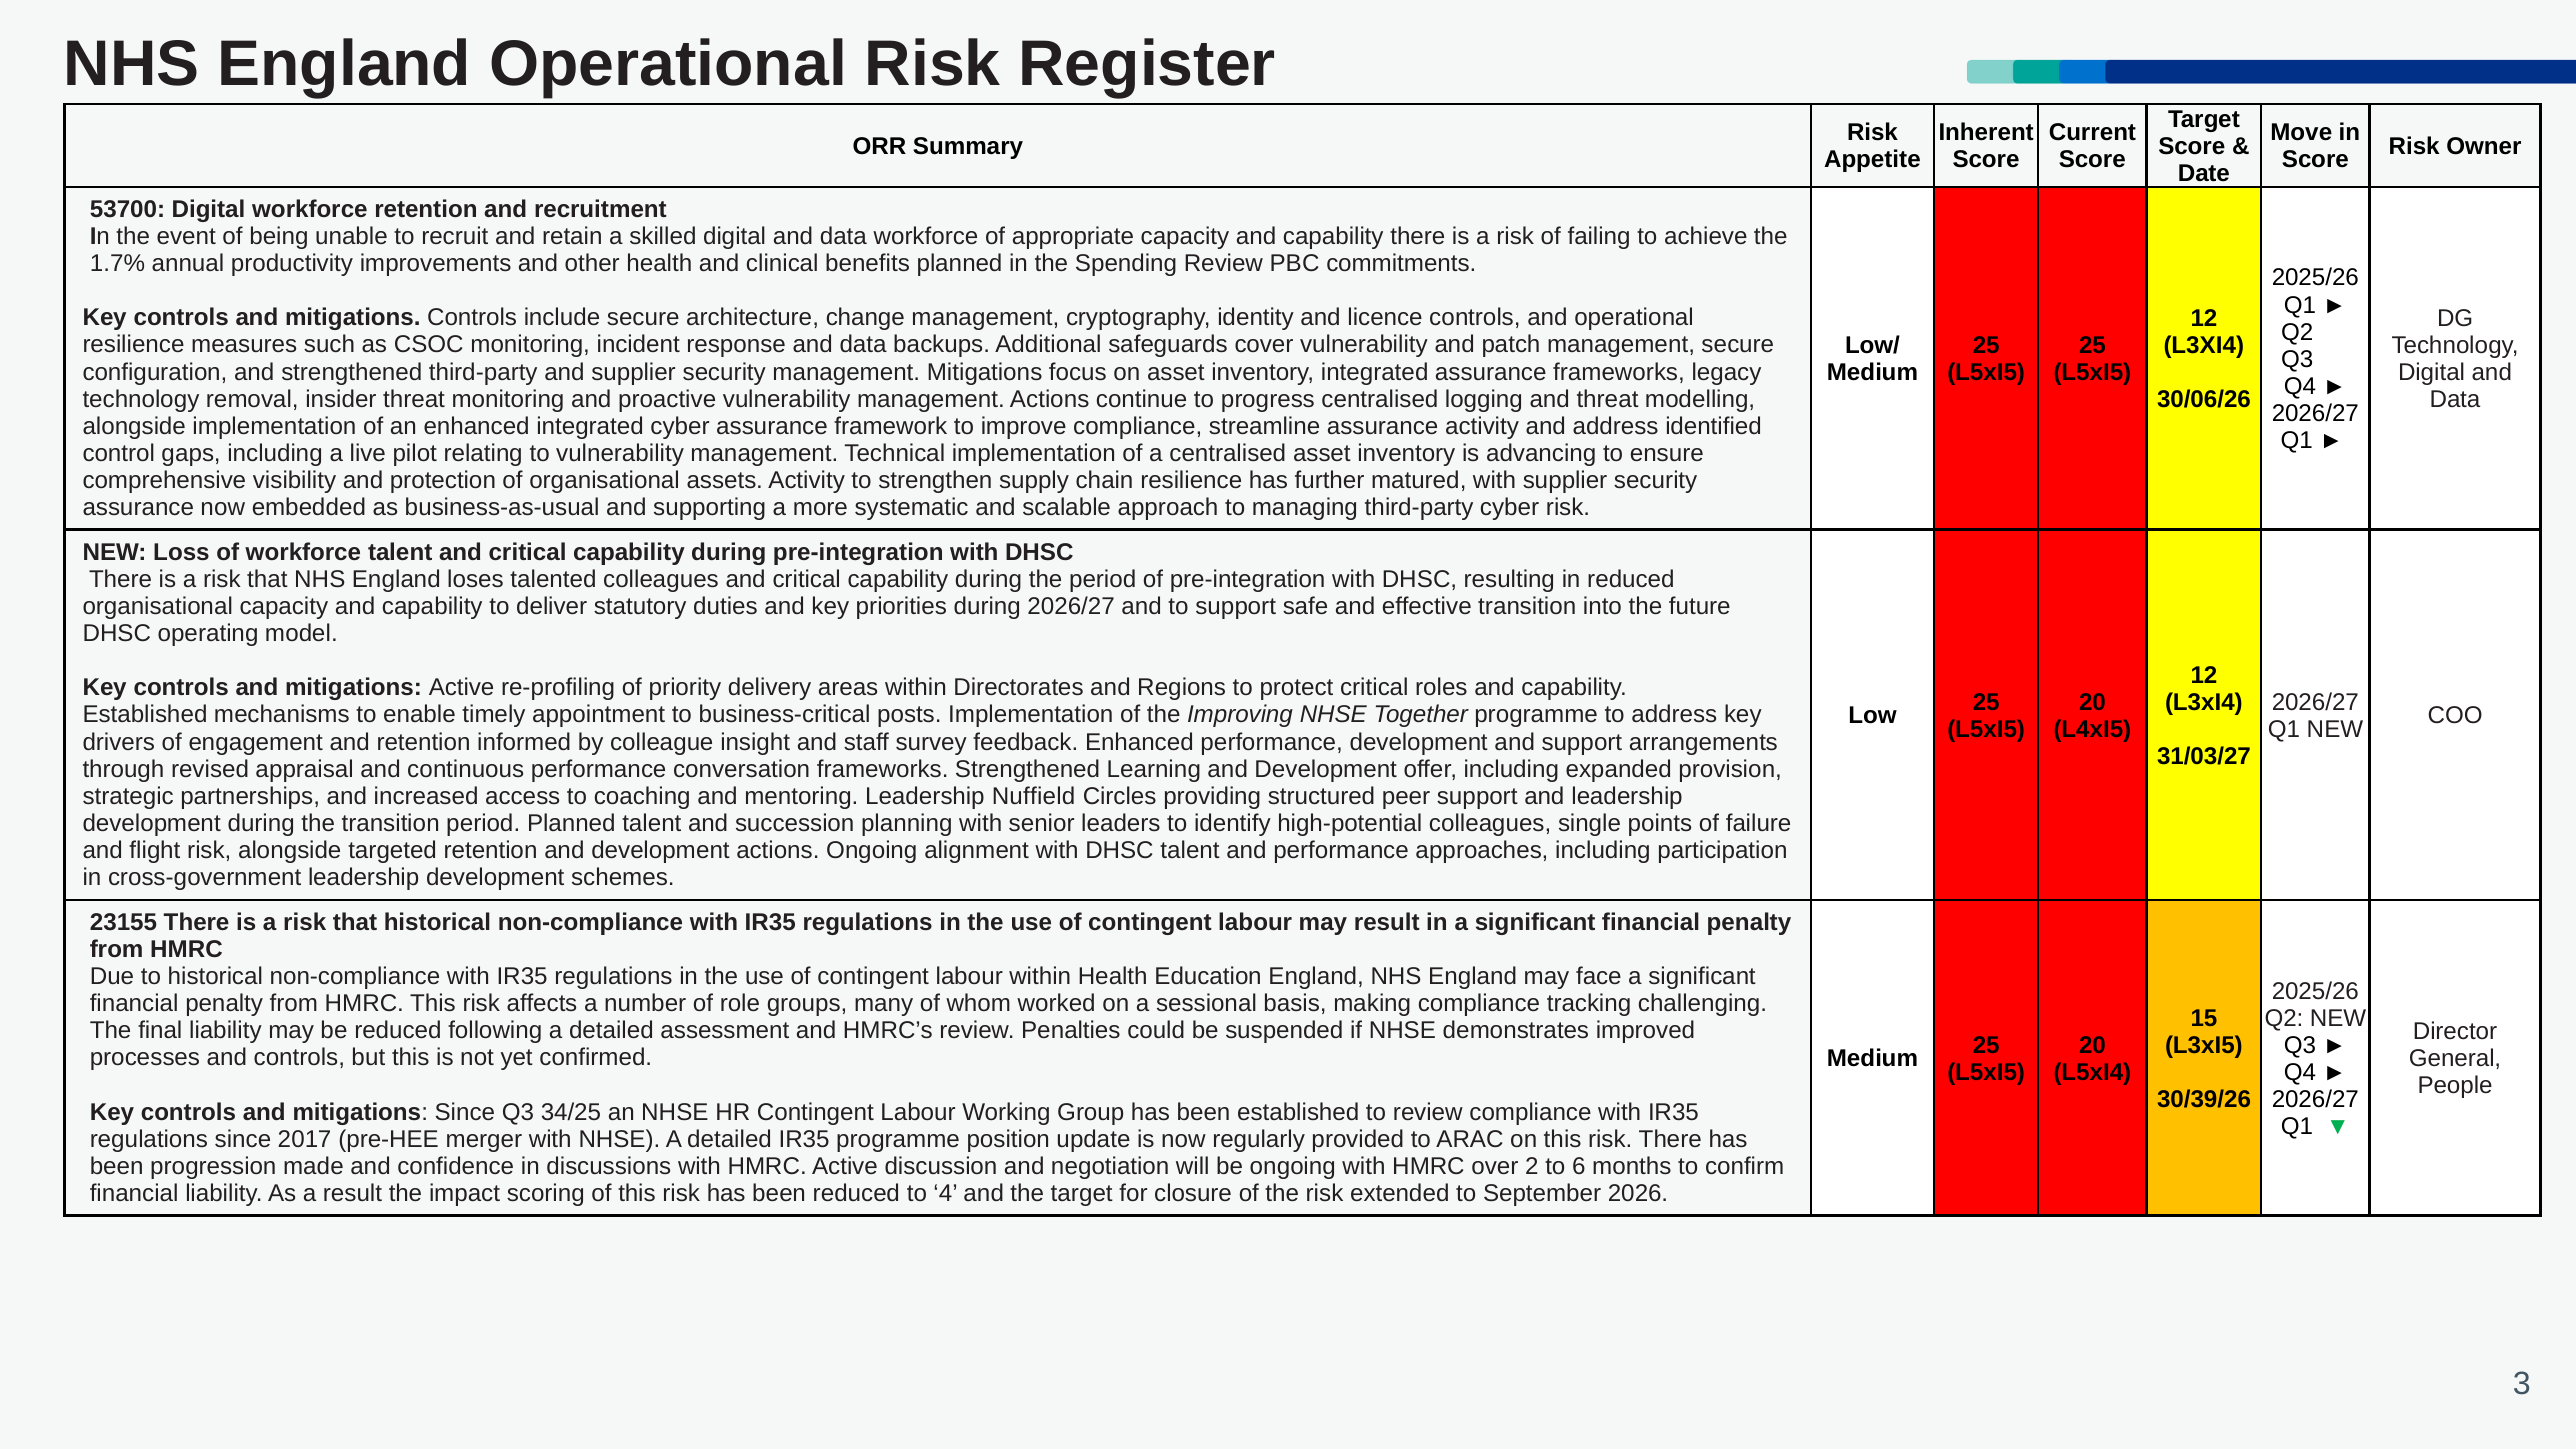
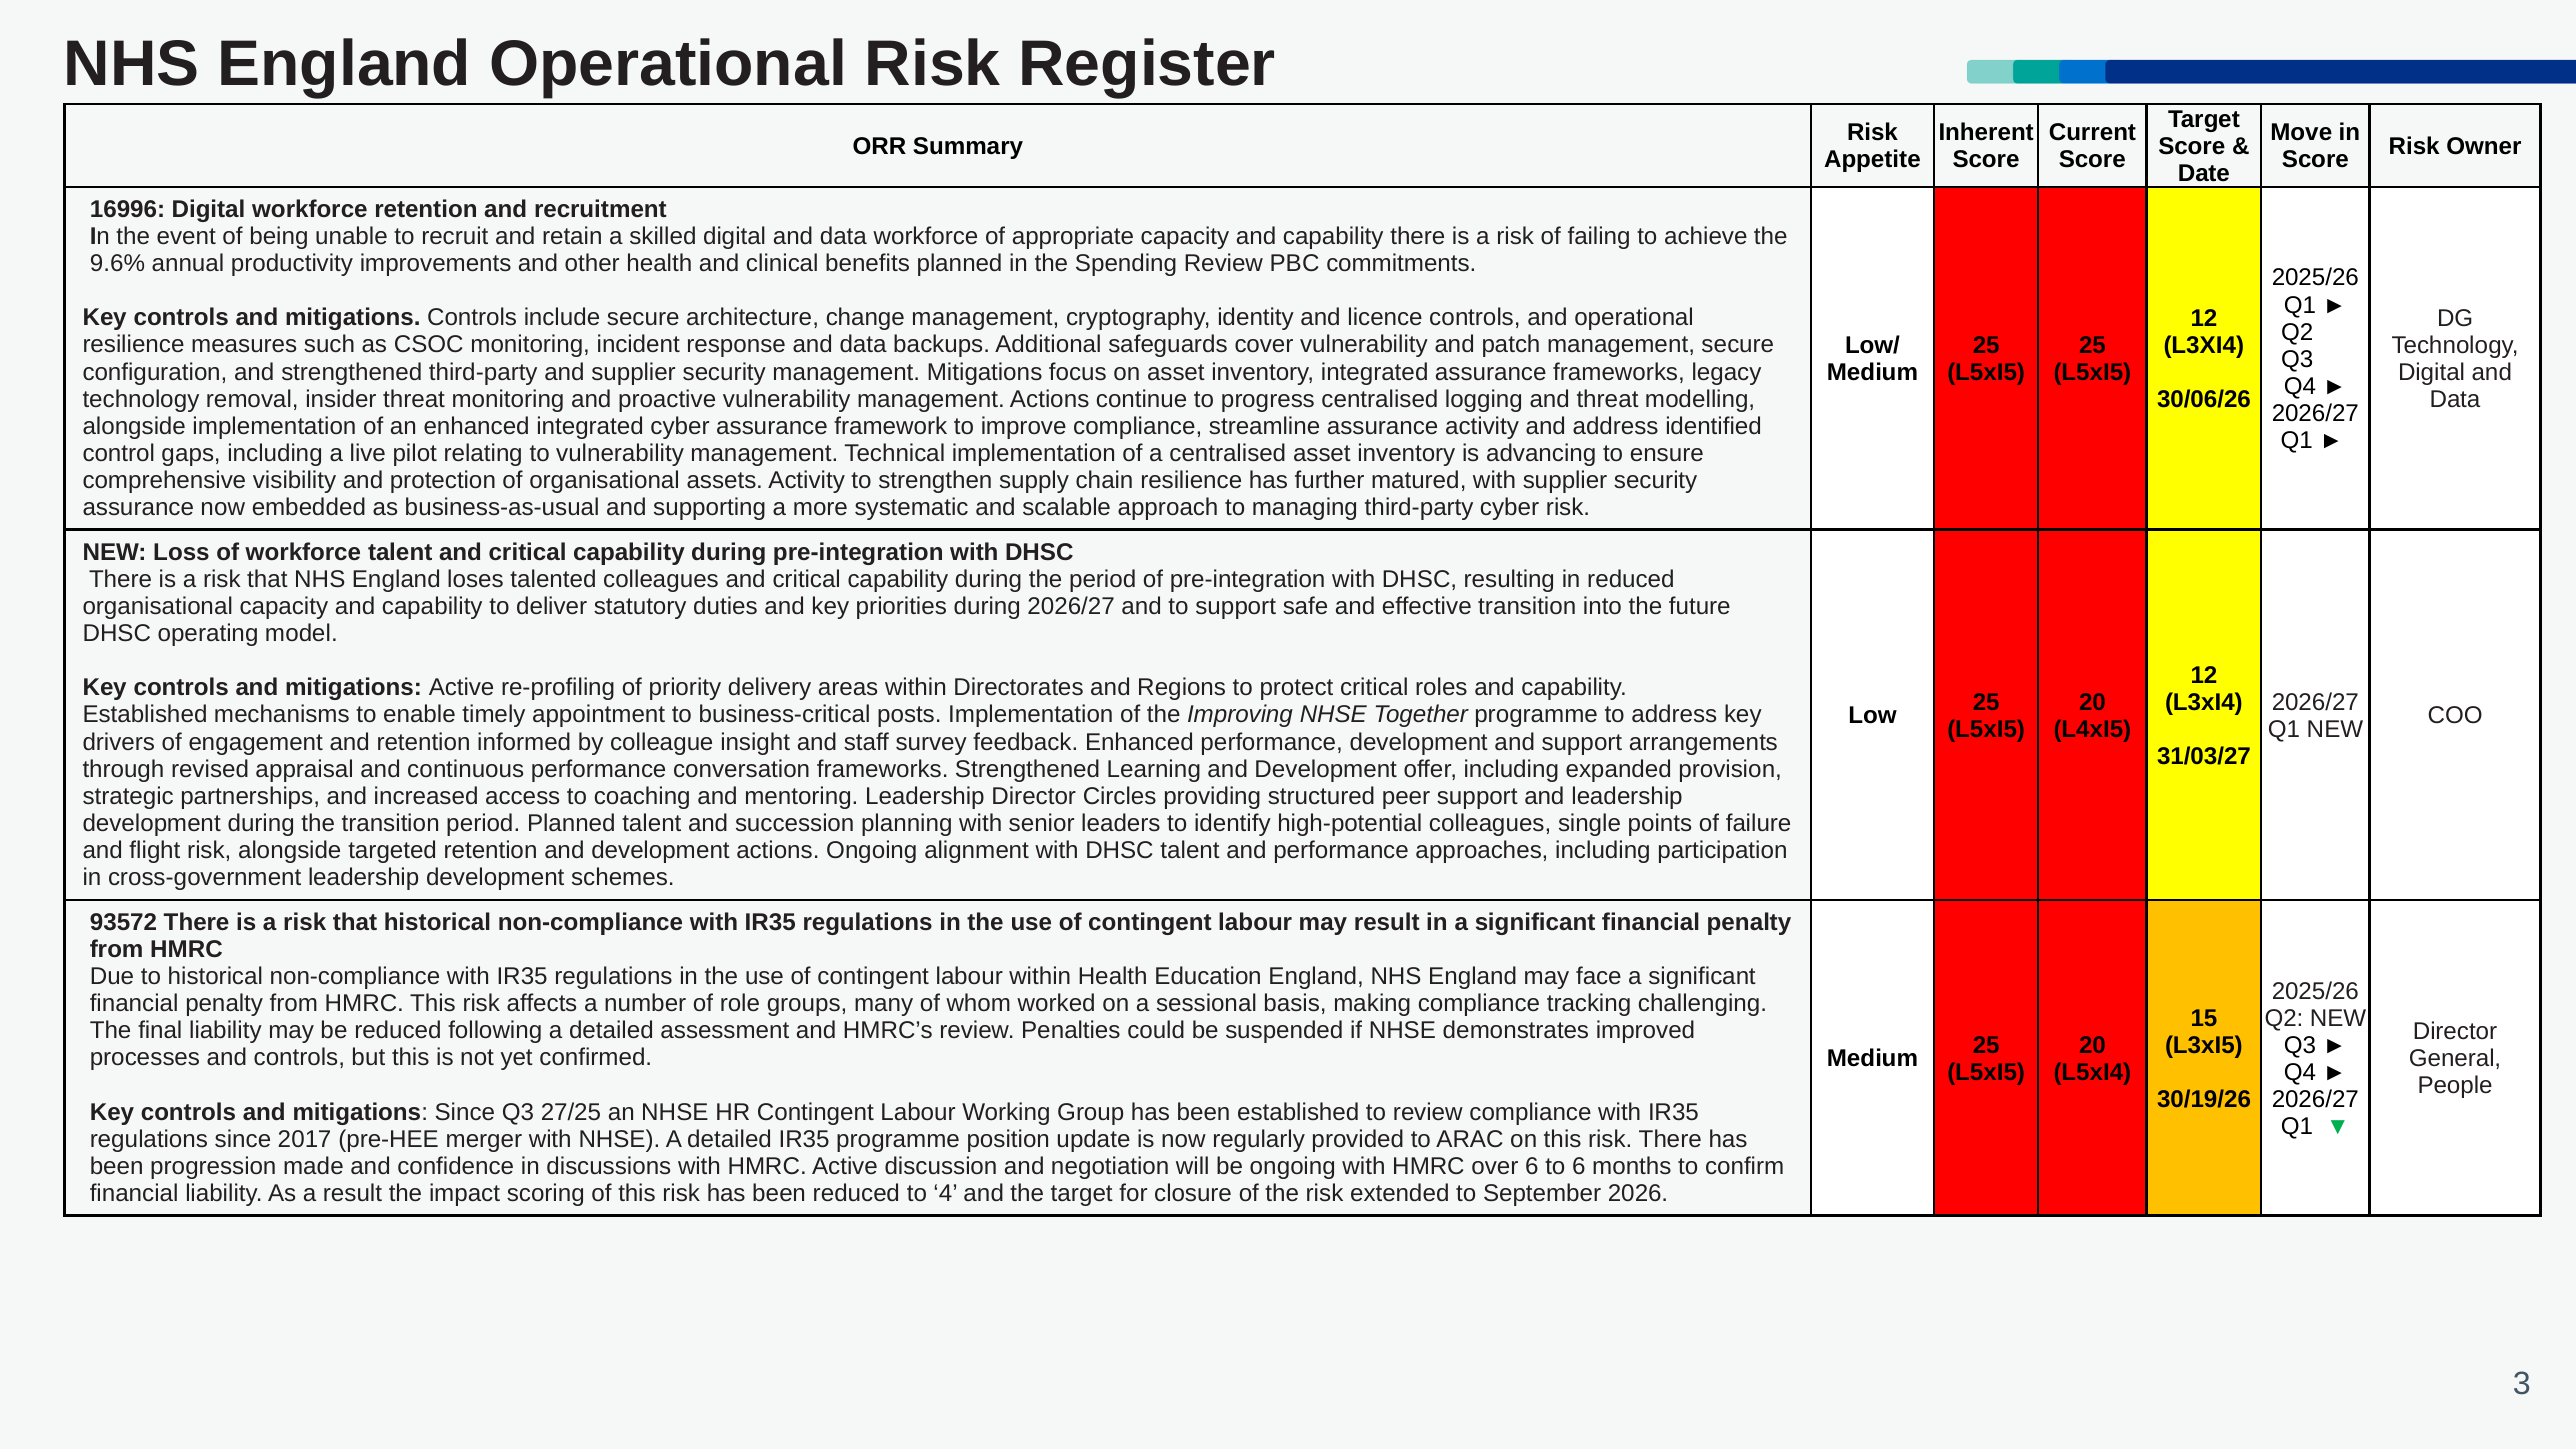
53700: 53700 -> 16996 (128, 210)
1.7%: 1.7% -> 9.6% (117, 264)
Leadership Nuffield: Nuffield -> Director (1034, 796)
23155: 23155 -> 93572 (123, 923)
30/39/26: 30/39/26 -> 30/19/26 (2204, 1099)
34/25: 34/25 -> 27/25 (571, 1112)
over 2: 2 -> 6 (1532, 1166)
